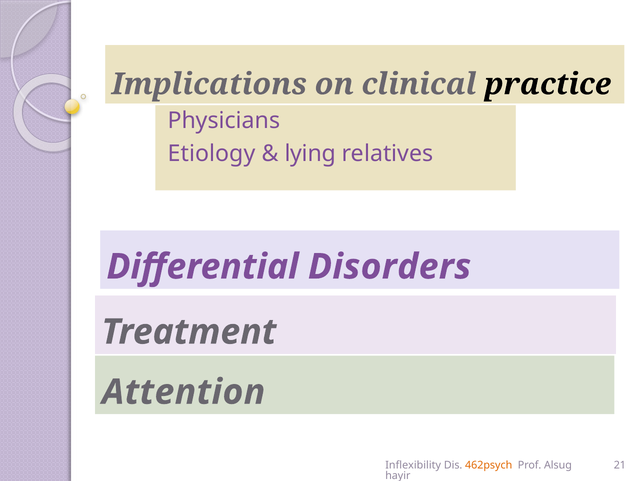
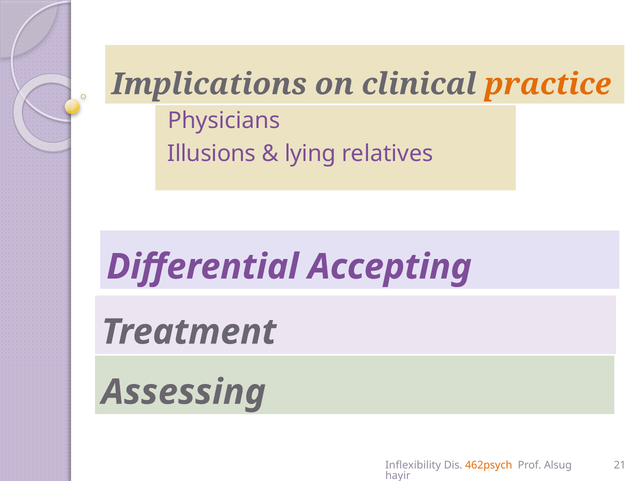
practice colour: black -> orange (548, 84)
Etiology: Etiology -> Illusions (212, 154)
Disorders: Disorders -> Accepting (390, 267)
Attention: Attention -> Assessing (184, 392)
